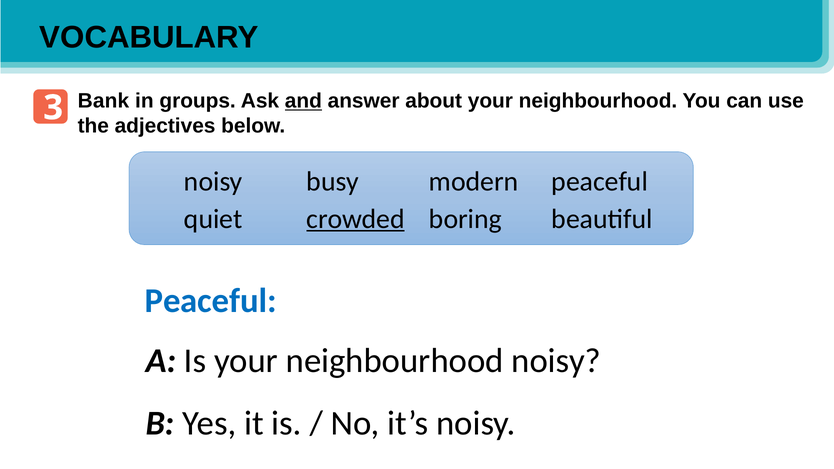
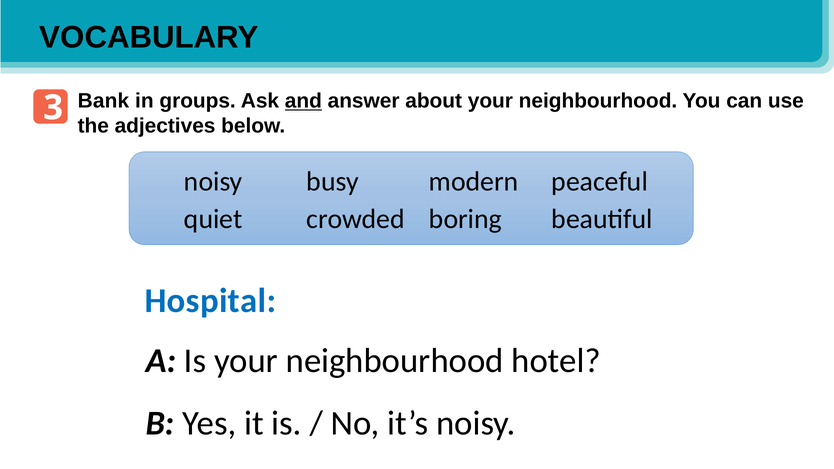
crowded underline: present -> none (356, 219)
Peaceful: Peaceful -> Hospital (210, 301)
neighbourhood noisy: noisy -> hotel (556, 361)
